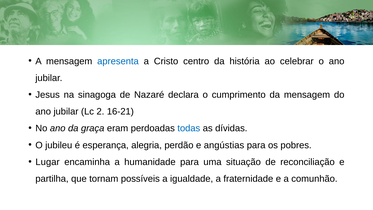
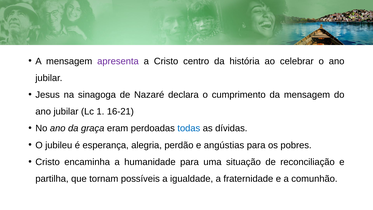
apresenta colour: blue -> purple (118, 61)
2: 2 -> 1 (100, 111)
Lugar: Lugar -> Cristo (48, 162)
